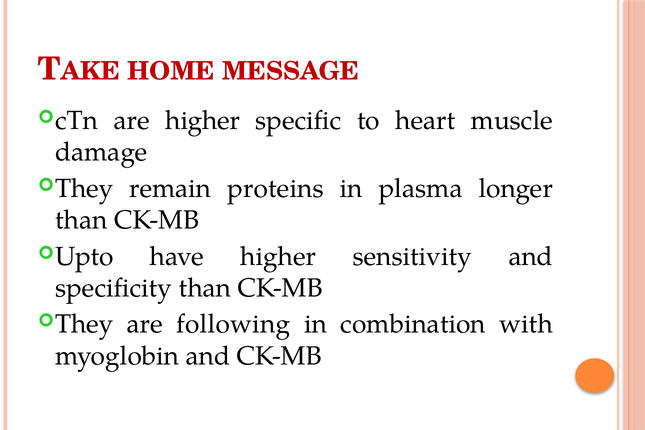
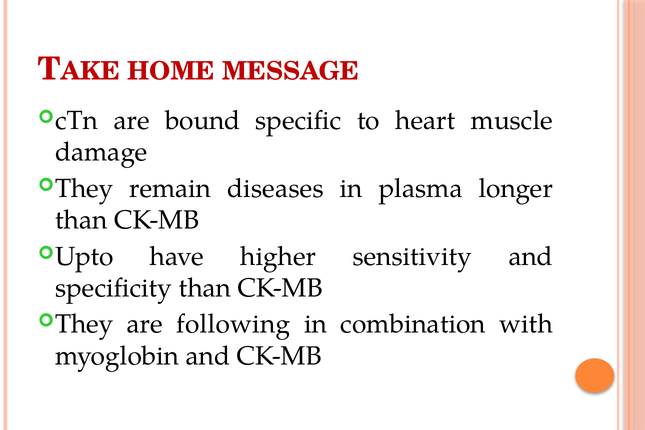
are higher: higher -> bound (203, 121)
proteins: proteins -> diseases (276, 189)
